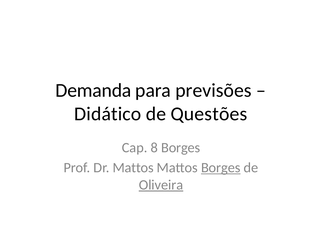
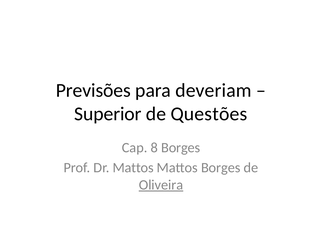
Demanda: Demanda -> Previsões (93, 90)
previsões: previsões -> deveriam (213, 90)
Didático: Didático -> Superior (108, 114)
Borges underline: present -> none (221, 168)
